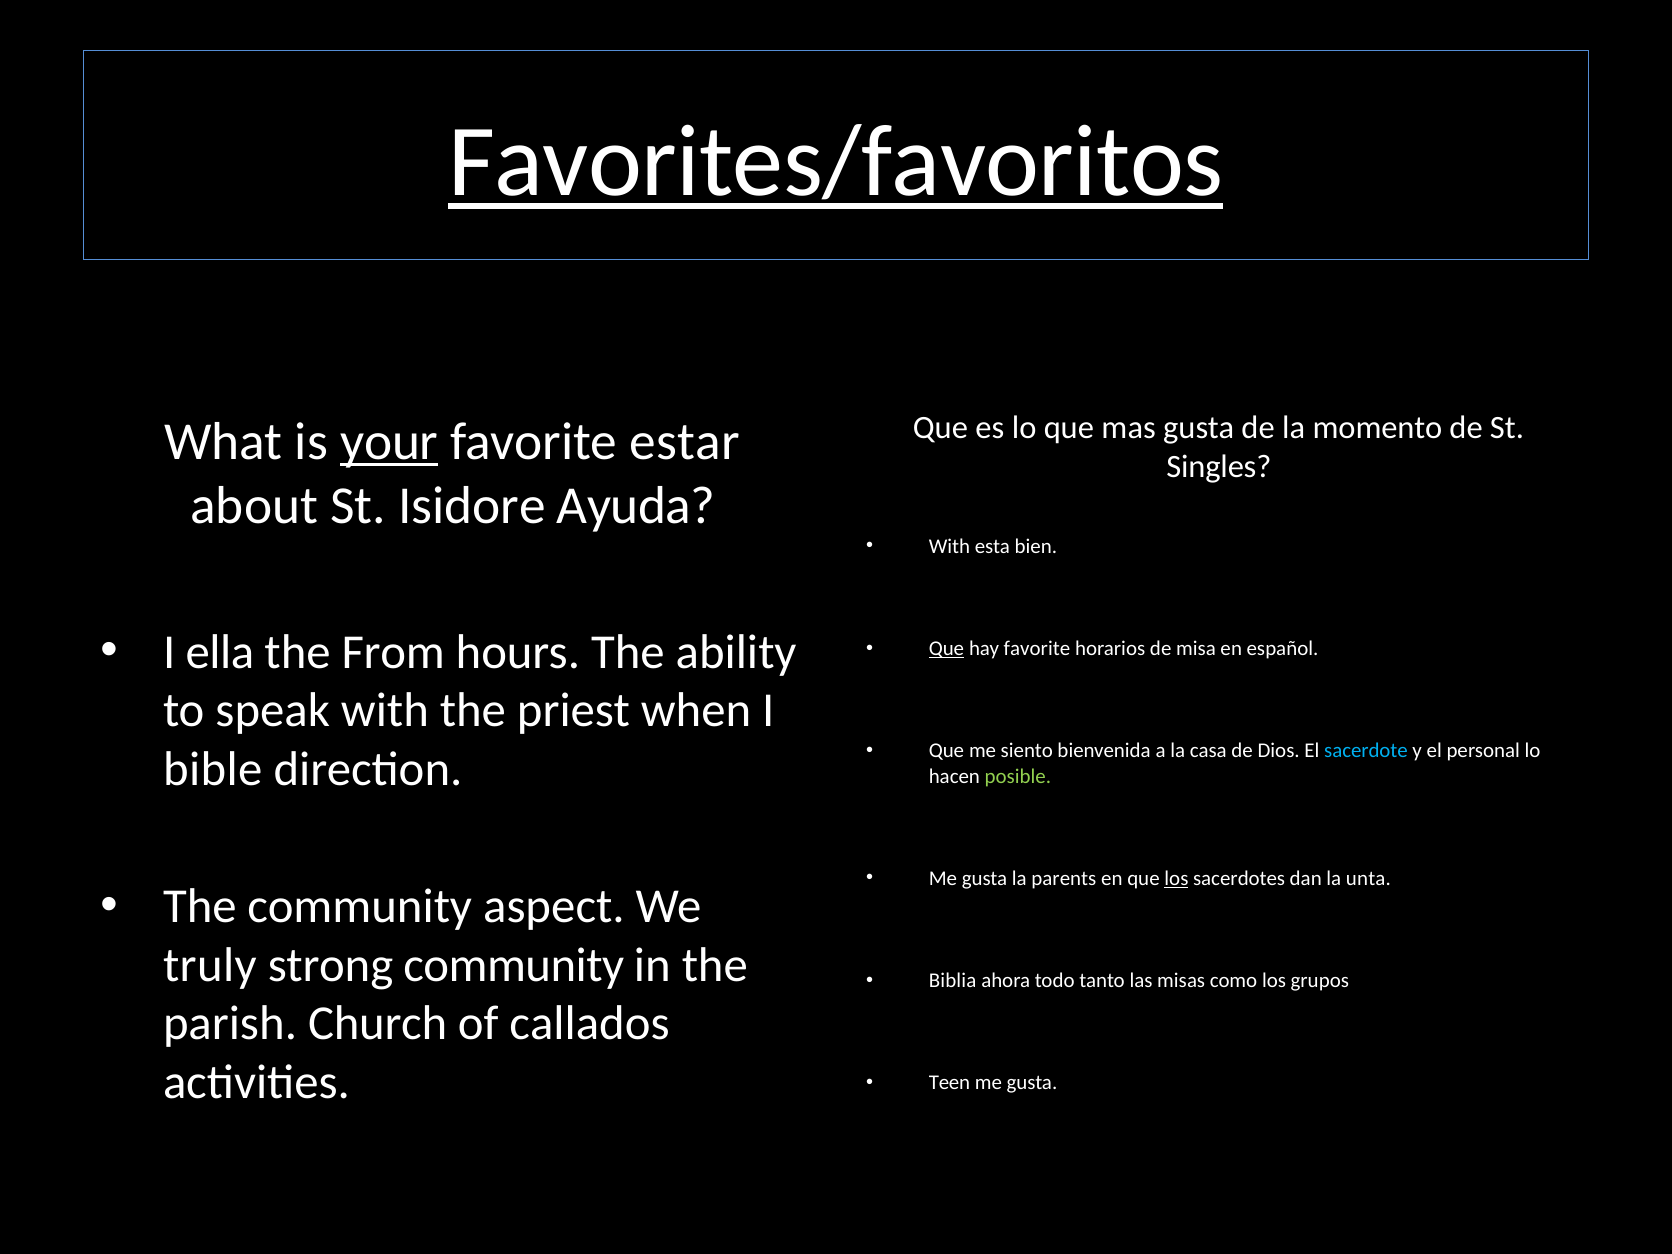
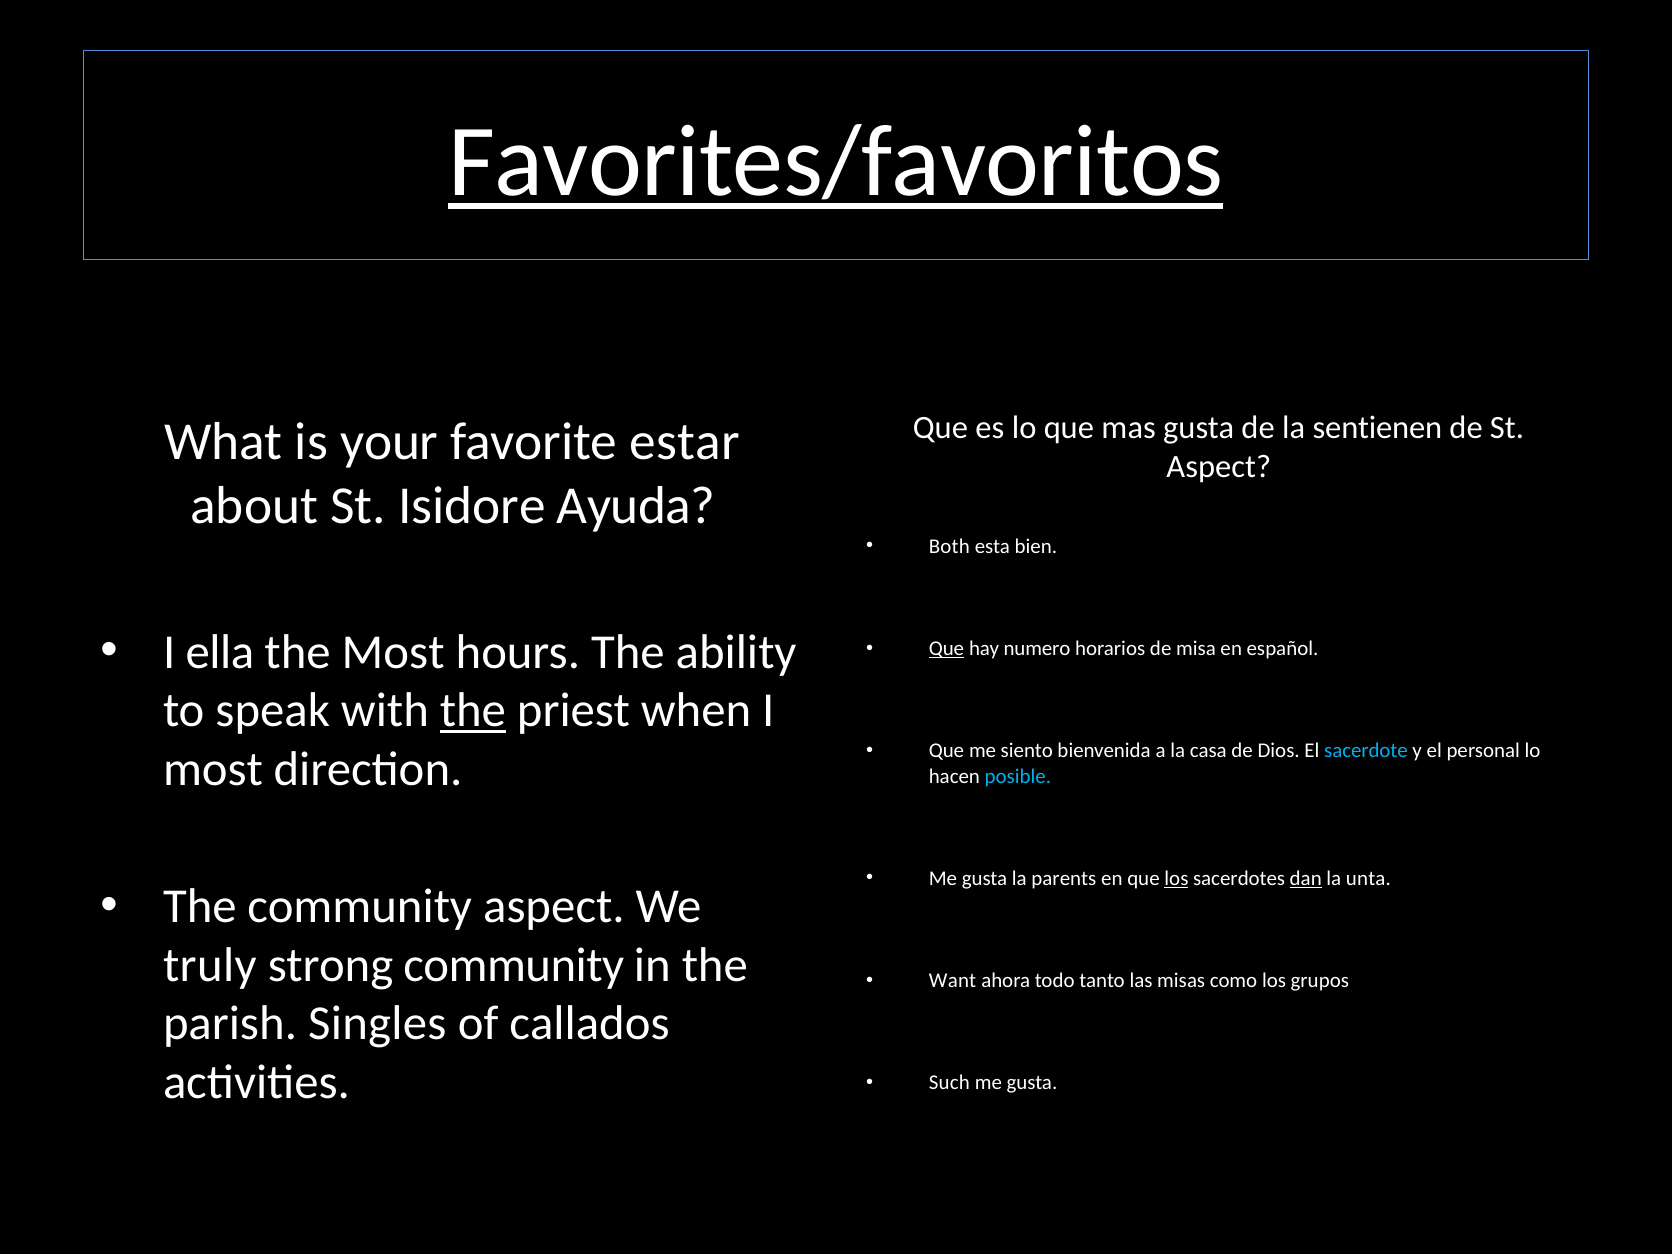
momento: momento -> sentienen (1377, 428)
your underline: present -> none (389, 442)
Singles: Singles -> Aspect (1219, 467)
With: With -> Both (949, 546)
the From: From -> Most (393, 652)
hay favorite: favorite -> numero (1037, 649)
the underline: none -> present (473, 711)
bible: bible -> most (213, 769)
posible colour: light green -> light blue (1018, 776)
dan underline: none -> present (1306, 878)
Biblia: Biblia -> Want (953, 981)
Church: Church -> Singles (377, 1024)
Teen: Teen -> Such (949, 1083)
